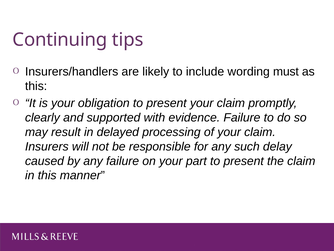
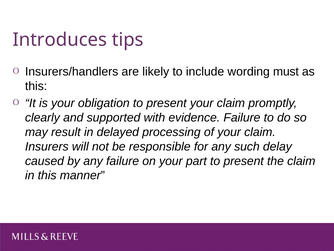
Continuing: Continuing -> Introduces (60, 40)
